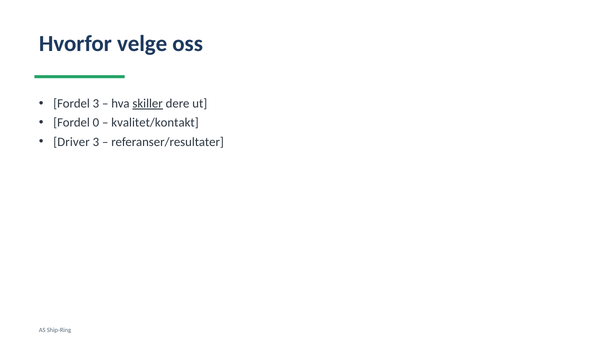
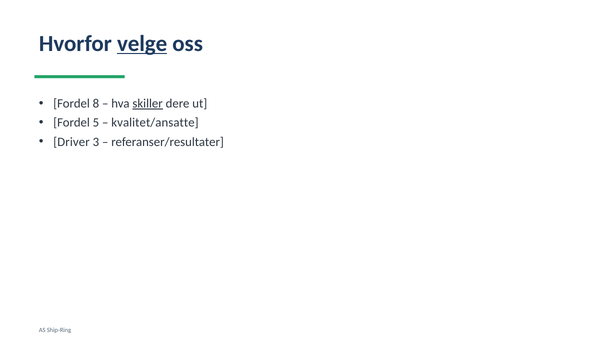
velge underline: none -> present (142, 44)
Fordel 3: 3 -> 8 (96, 104)
0: 0 -> 5 (96, 123)
kvalitet/kontakt: kvalitet/kontakt -> kvalitet/ansatte (155, 123)
